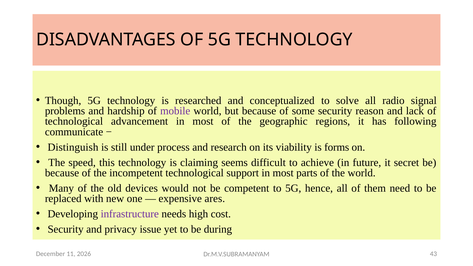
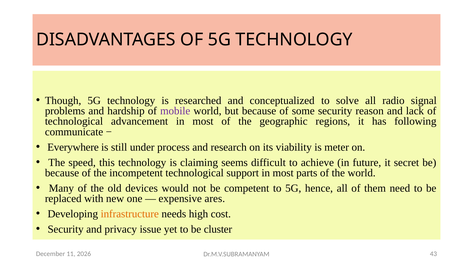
Distinguish: Distinguish -> Everywhere (73, 147)
forms: forms -> meter (337, 147)
infrastructure colour: purple -> orange (130, 214)
during: during -> cluster (218, 229)
